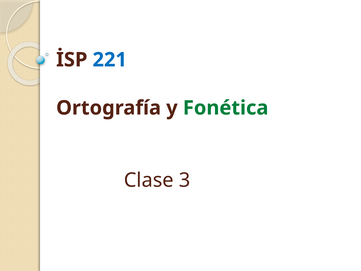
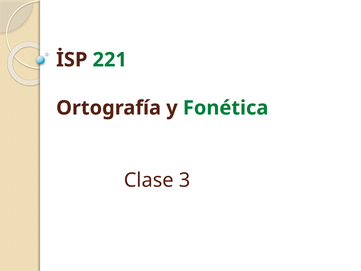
221 colour: blue -> green (110, 60)
